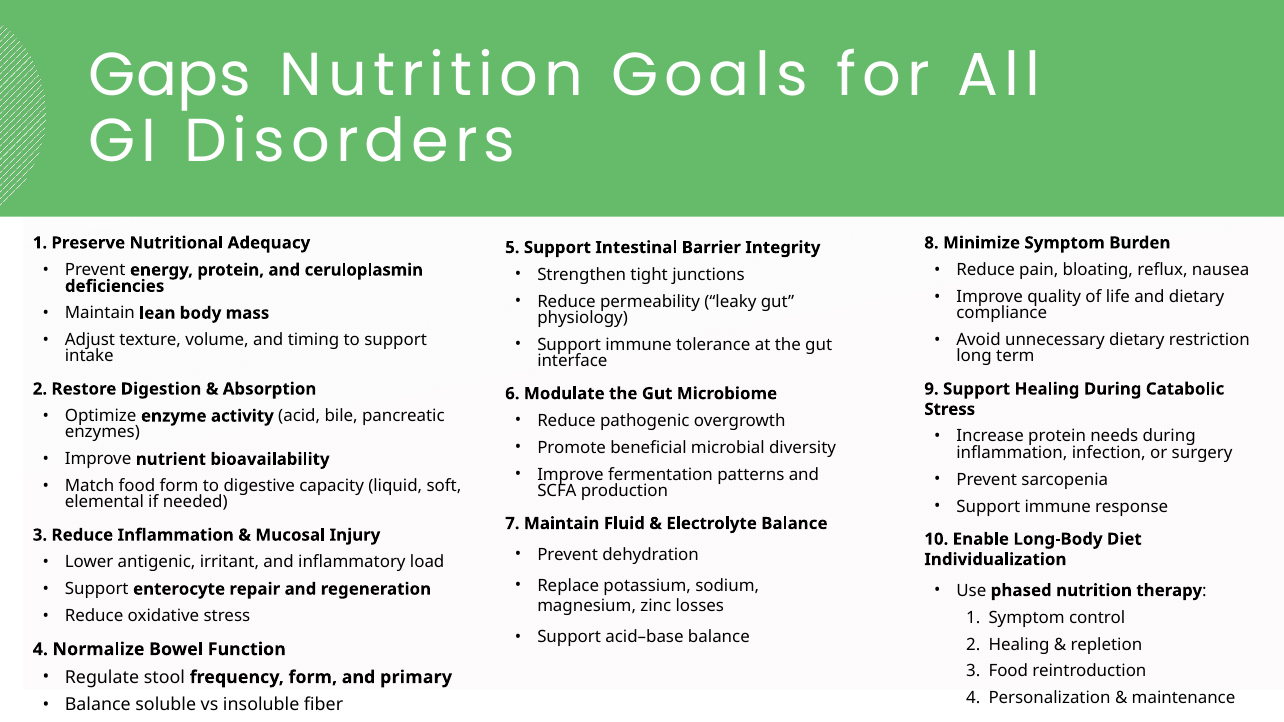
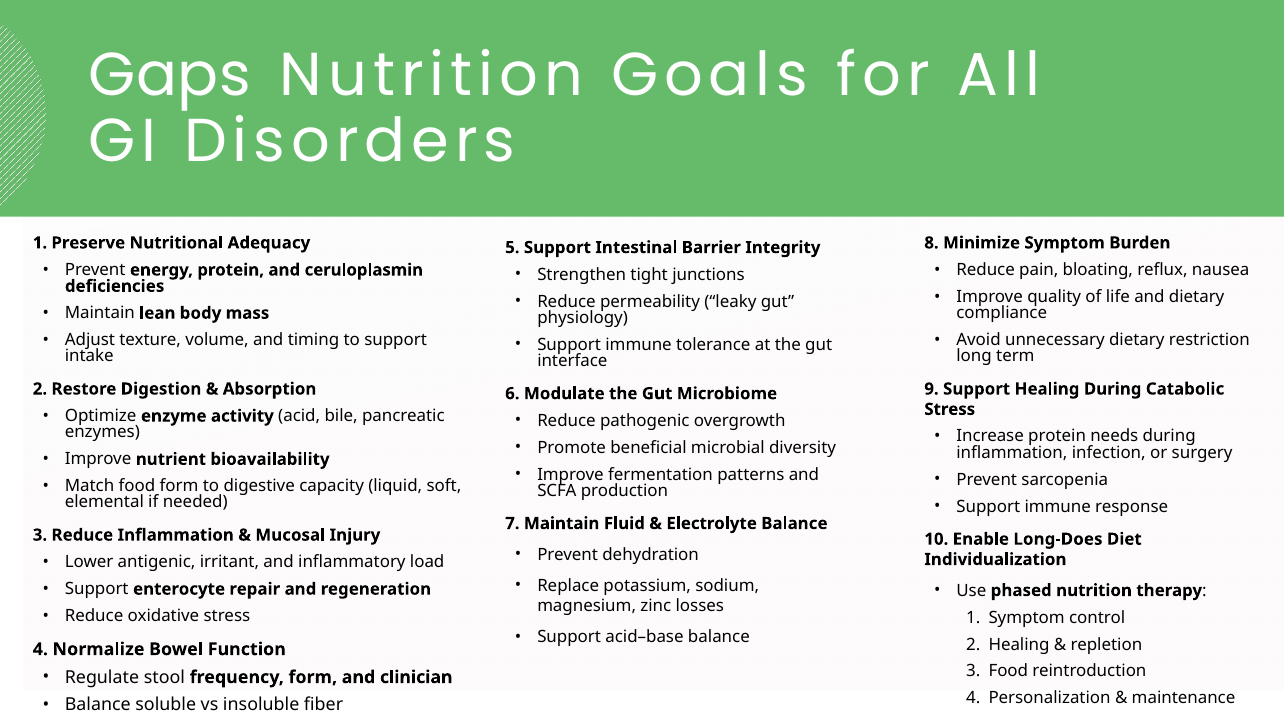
Long-Body: Long-Body -> Long-Does (1058, 539)
primary: primary -> clinician (416, 677)
